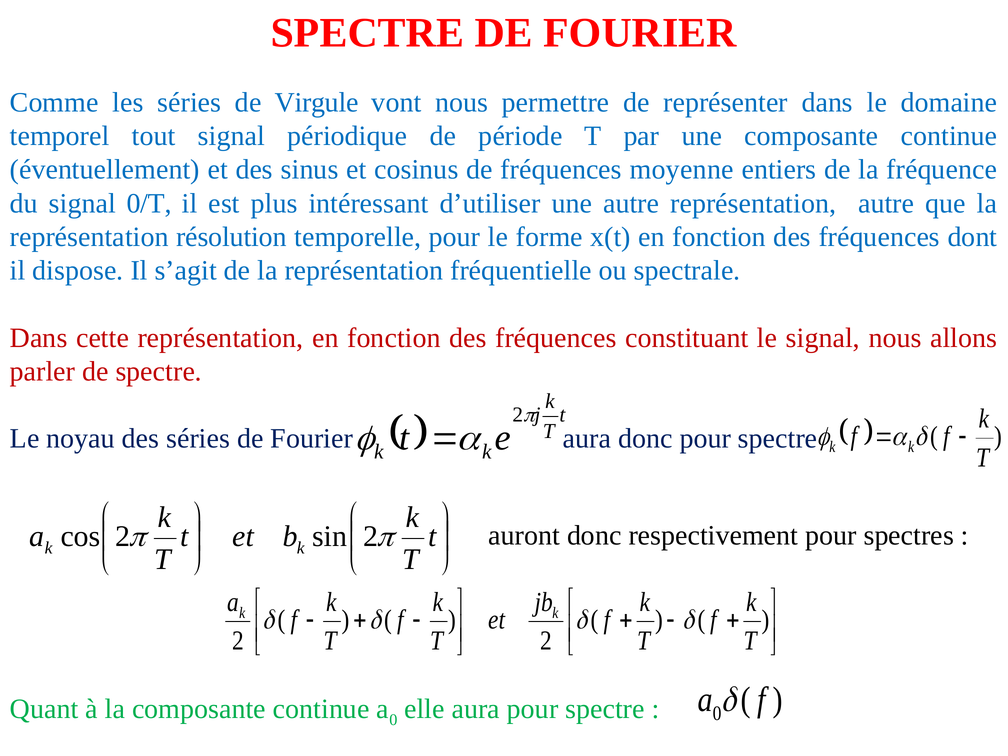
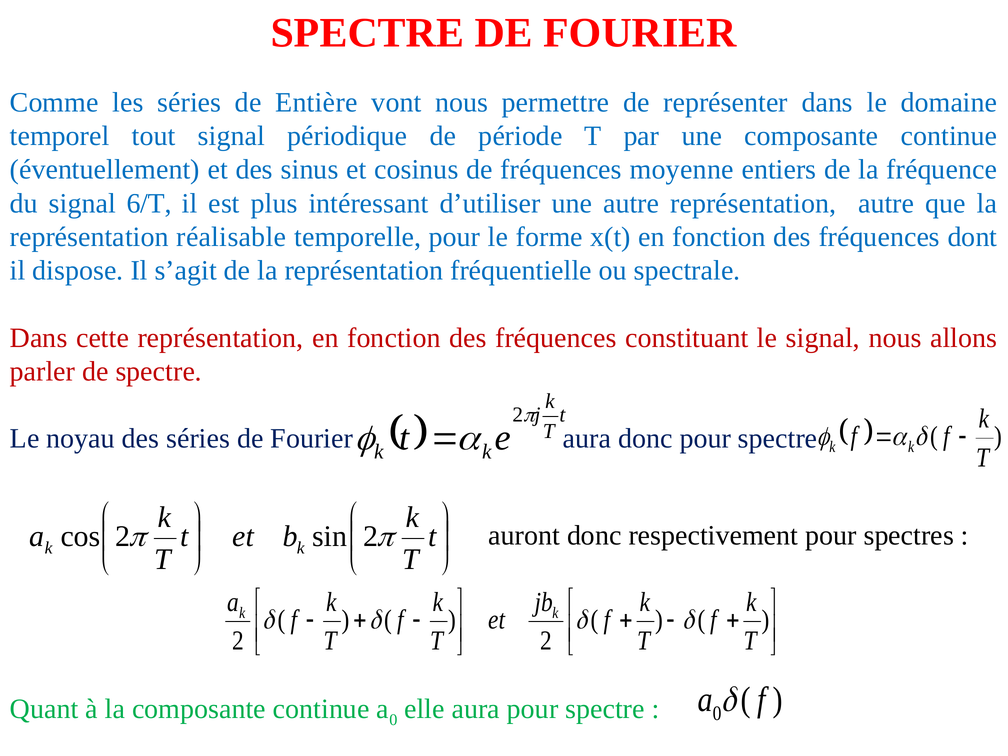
Virgule: Virgule -> Entière (316, 102)
0/T: 0/T -> 6/T (149, 203)
résolution: résolution -> réalisable (231, 237)
